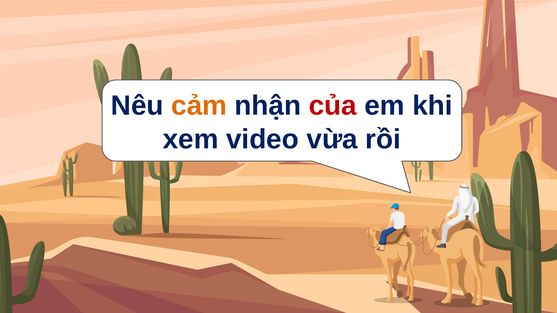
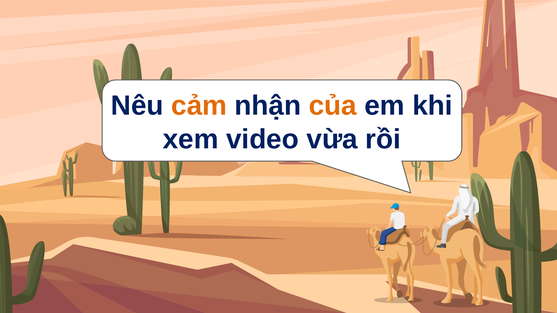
của colour: red -> orange (333, 106)
